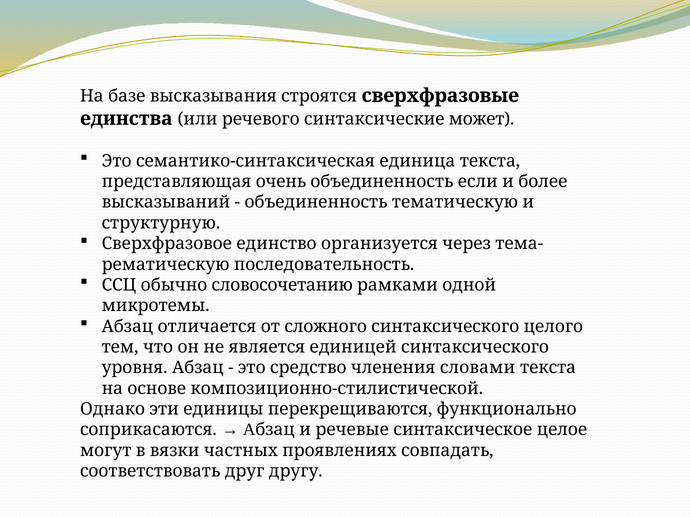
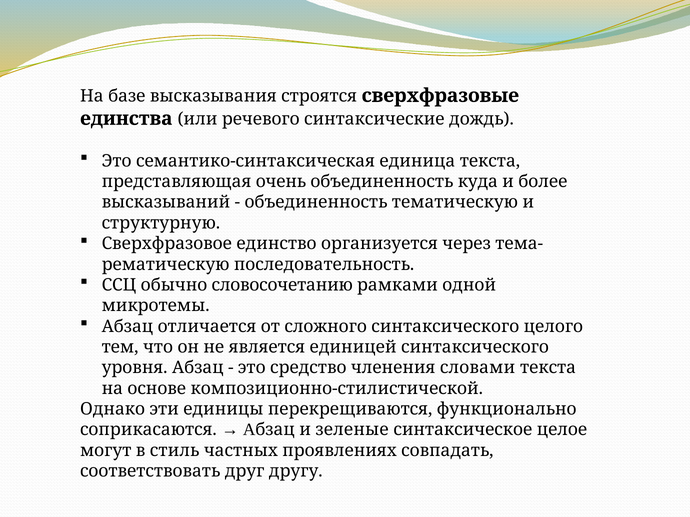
может: может -> дождь (482, 119)
если: если -> куда (478, 182)
речевые: речевые -> зеленые (352, 430)
вязки: вязки -> стиль (175, 451)
